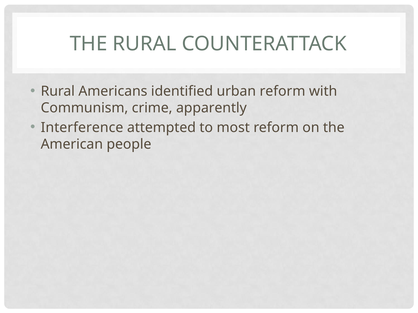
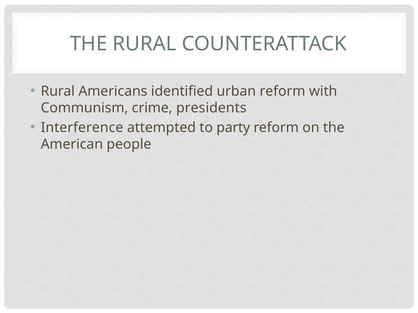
apparently: apparently -> presidents (211, 108)
most: most -> party (233, 128)
